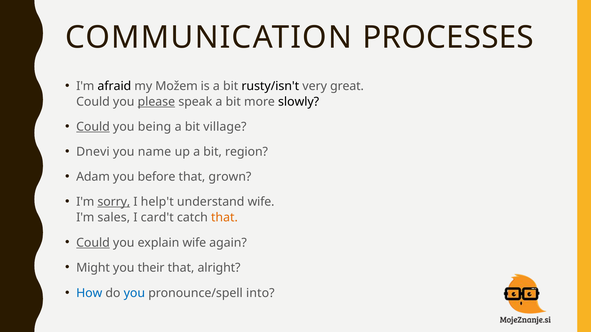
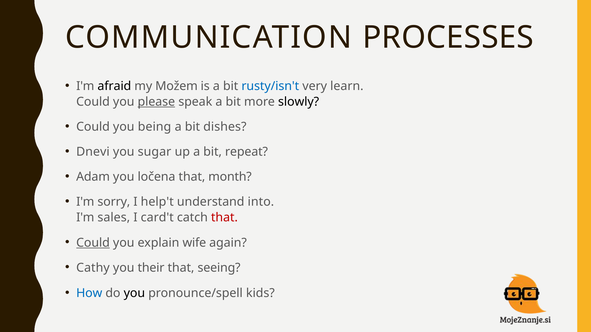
rusty/isn't colour: black -> blue (270, 86)
great: great -> learn (347, 86)
Could underline: present -> none (93, 127)
village: village -> dishes (225, 127)
name: name -> sugar (155, 152)
region: region -> repeat (246, 152)
before: before -> ločena (156, 177)
grown: grown -> month (230, 177)
sorry underline: present -> none (114, 202)
understand wife: wife -> into (261, 202)
that colour: orange -> red (224, 218)
Might: Might -> Cathy (93, 268)
alright: alright -> seeing (219, 268)
you colour: blue -> black (134, 293)
into: into -> kids (260, 293)
